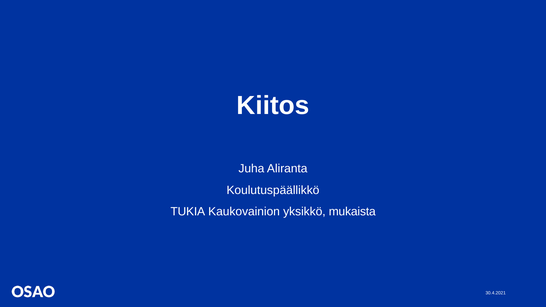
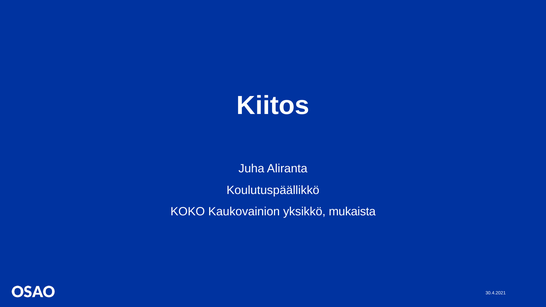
TUKIA: TUKIA -> KOKO (188, 212)
